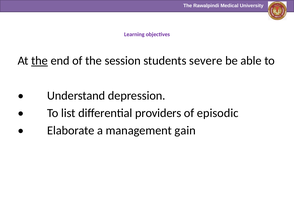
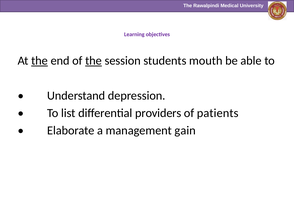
the underline: none -> present (94, 61)
severe: severe -> mouth (206, 61)
episodic: episodic -> patients (218, 113)
